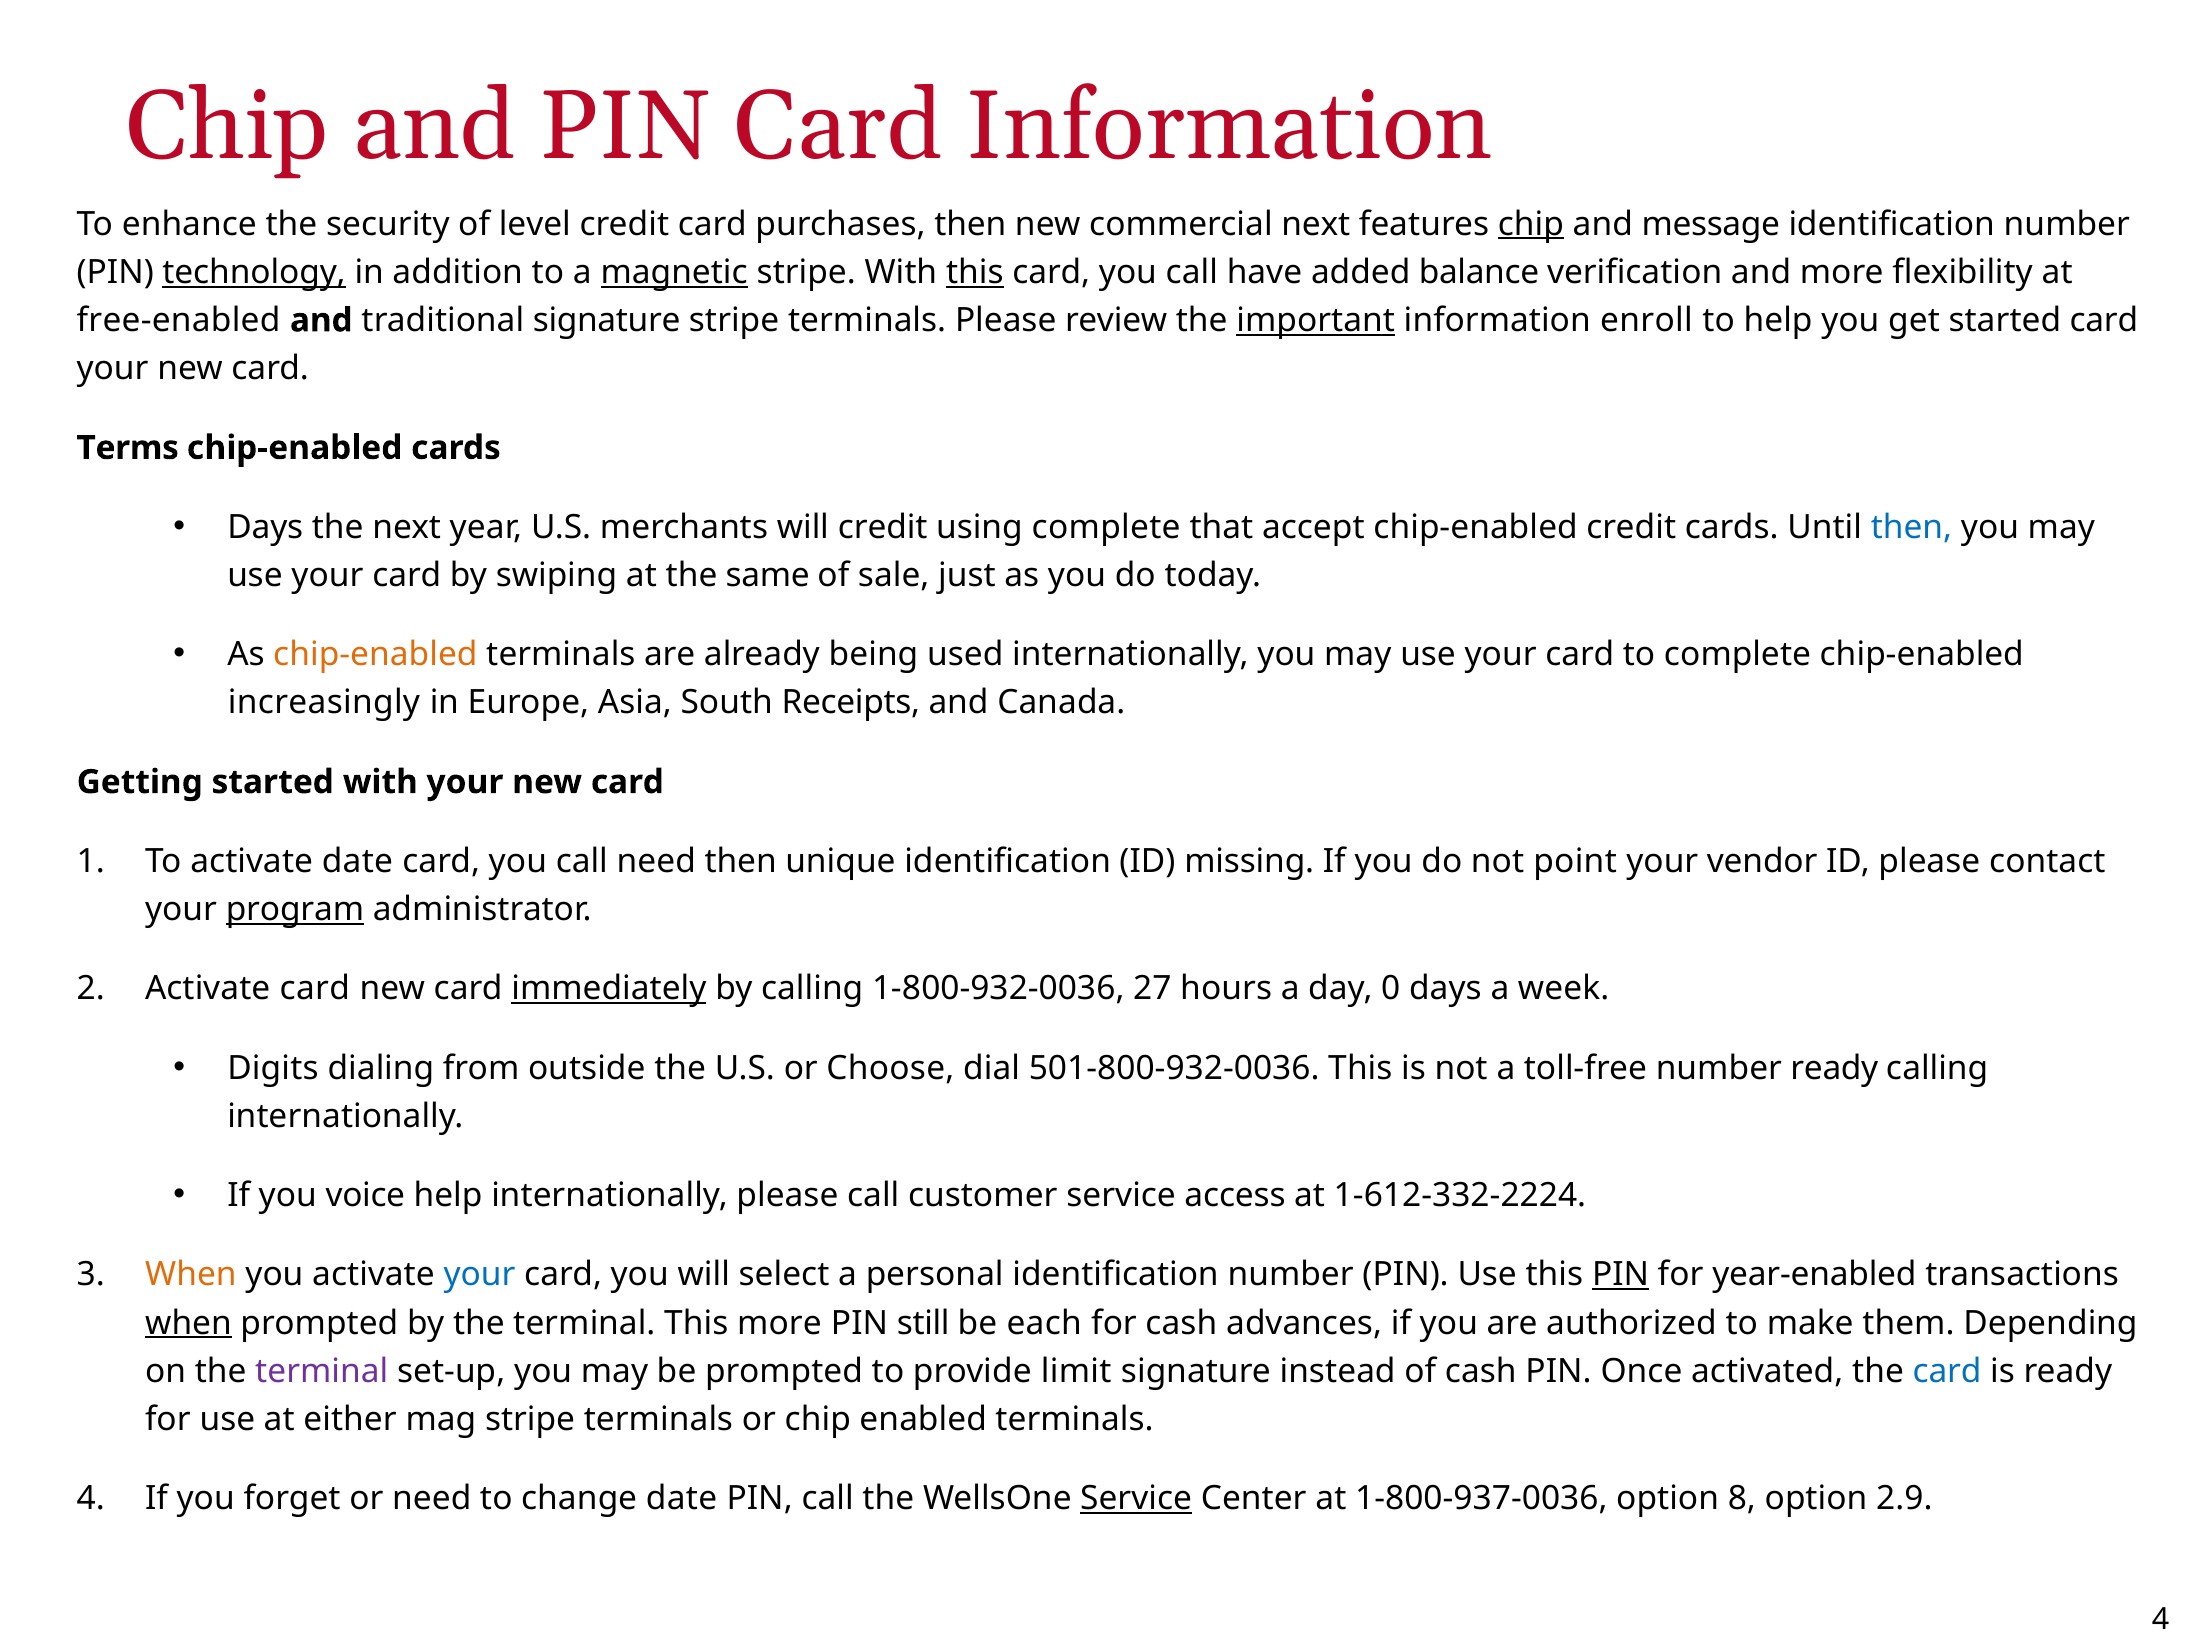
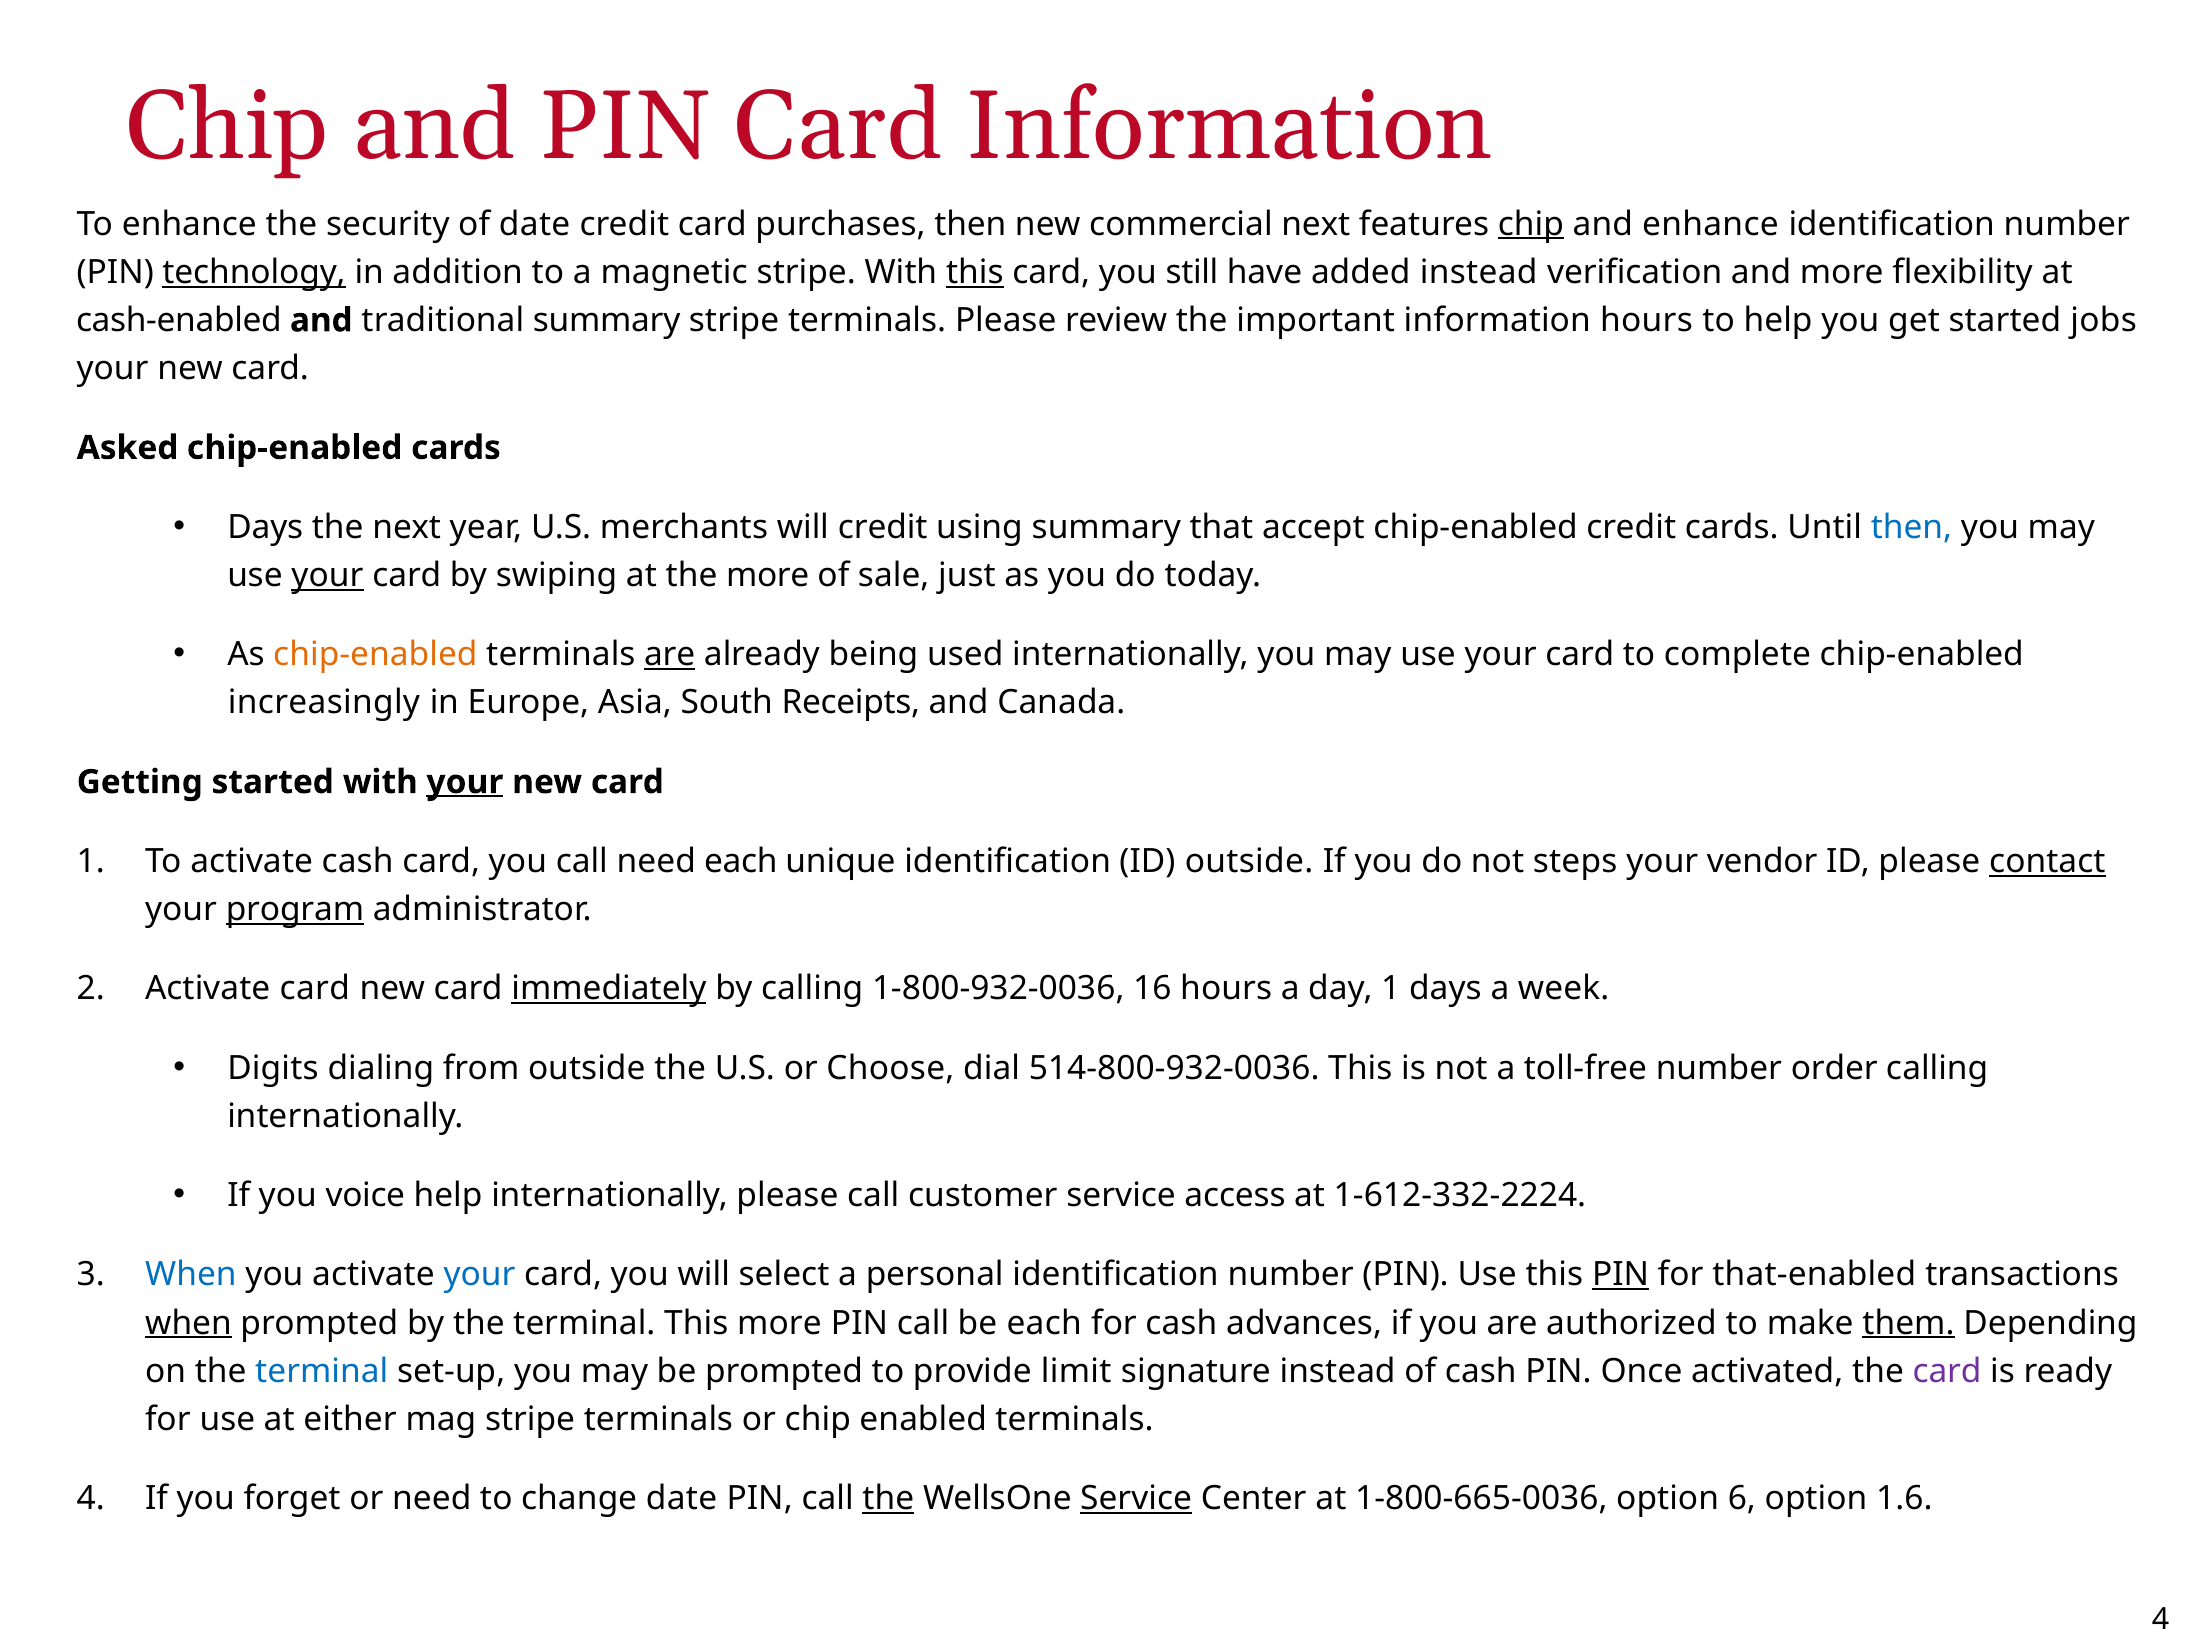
of level: level -> date (535, 224)
and message: message -> enhance (1710, 224)
magnetic underline: present -> none (674, 272)
call: call -> still (1192, 272)
added balance: balance -> instead (1479, 272)
free-enabled: free-enabled -> cash-enabled (179, 320)
traditional signature: signature -> summary (607, 320)
important underline: present -> none (1316, 320)
information enroll: enroll -> hours (1647, 320)
started card: card -> jobs (2104, 320)
Terms: Terms -> Asked (128, 448)
using complete: complete -> summary (1106, 527)
your underline: none -> present (328, 575)
the same: same -> more (768, 575)
are underline: none -> present (670, 655)
your underline: none -> present (465, 782)
activate date: date -> cash (358, 861)
need then: then -> each (741, 861)
ID missing: missing -> outside (1249, 861)
point: point -> steps (1575, 861)
contact underline: none -> present (2047, 861)
27: 27 -> 16 (1152, 989)
day 0: 0 -> 1 (1391, 989)
501-800-932-0036: 501-800-932-0036 -> 514-800-932-0036 (1174, 1068)
number ready: ready -> order (1834, 1068)
When colour: orange -> blue (191, 1275)
year-enabled: year-enabled -> that-enabled (1814, 1275)
still: still -> call (923, 1323)
them underline: none -> present (1908, 1323)
terminal colour: purple -> blue (322, 1371)
card colour: blue -> purple (1947, 1371)
the underline: none -> present (888, 1499)
1-800-937-0036: 1-800-937-0036 -> 1-800-665-0036 (1481, 1499)
8: 8 -> 6 (1742, 1499)
2.9: 2.9 -> 1.6 (1904, 1499)
